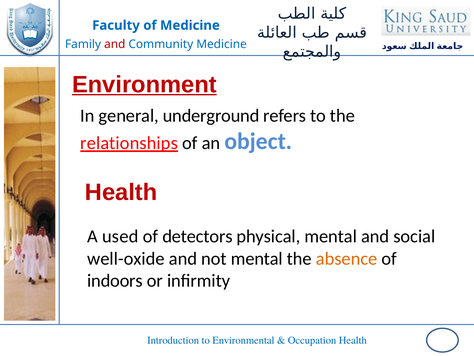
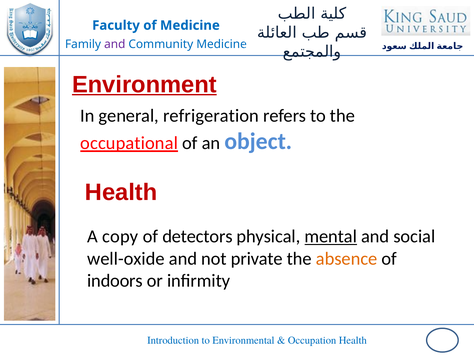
and colour: red -> purple (115, 44)
underground: underground -> refrigeration (211, 116)
relationships: relationships -> occupational (129, 143)
used: used -> copy (120, 236)
mental underline: none -> present (331, 236)
not mental: mental -> private (257, 258)
